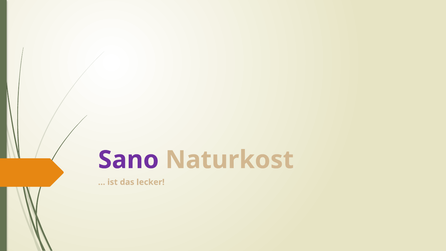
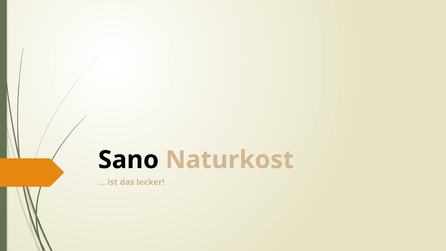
Sano colour: purple -> black (128, 160)
